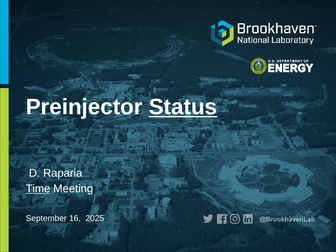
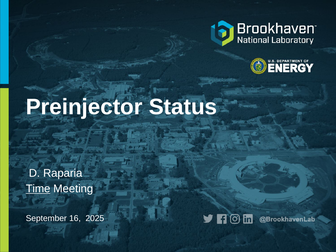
Status underline: present -> none (183, 107)
